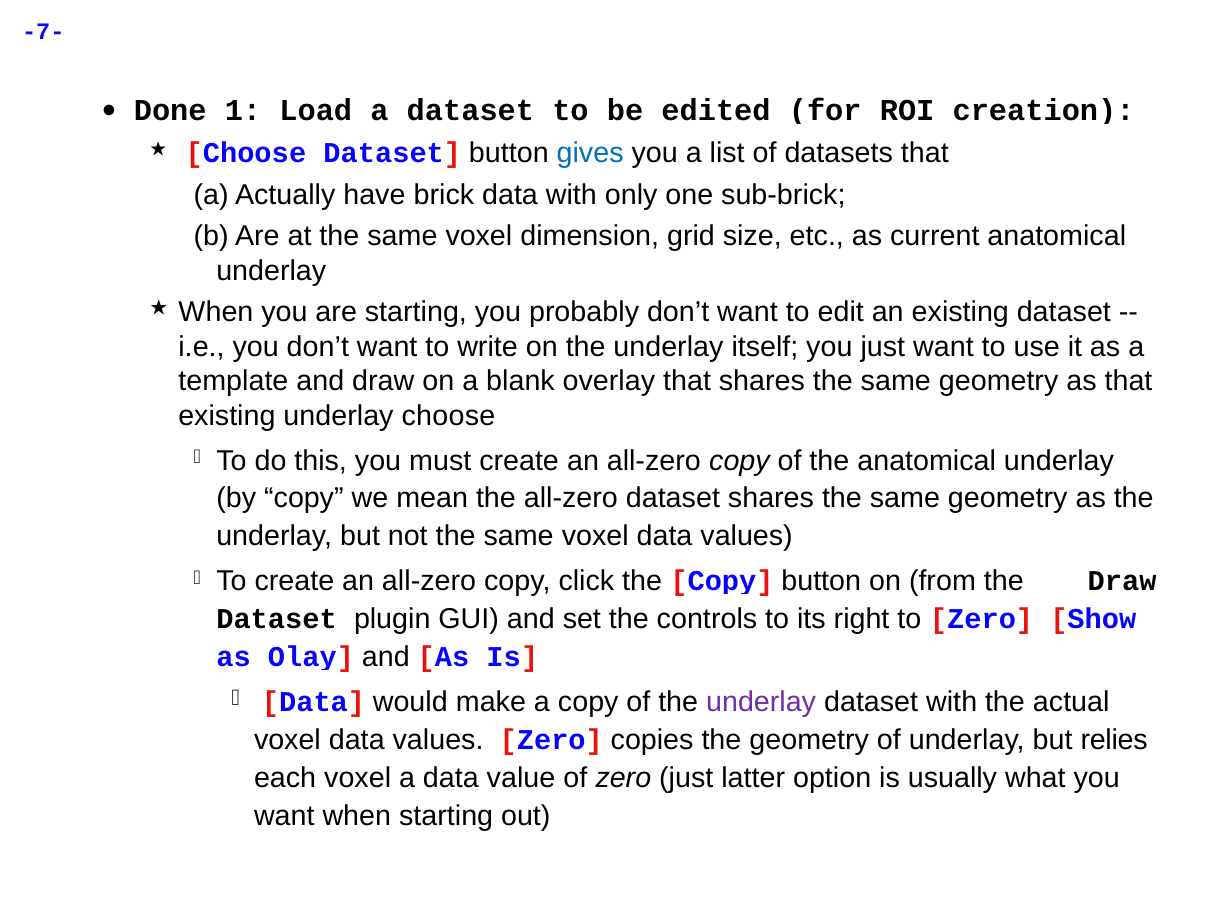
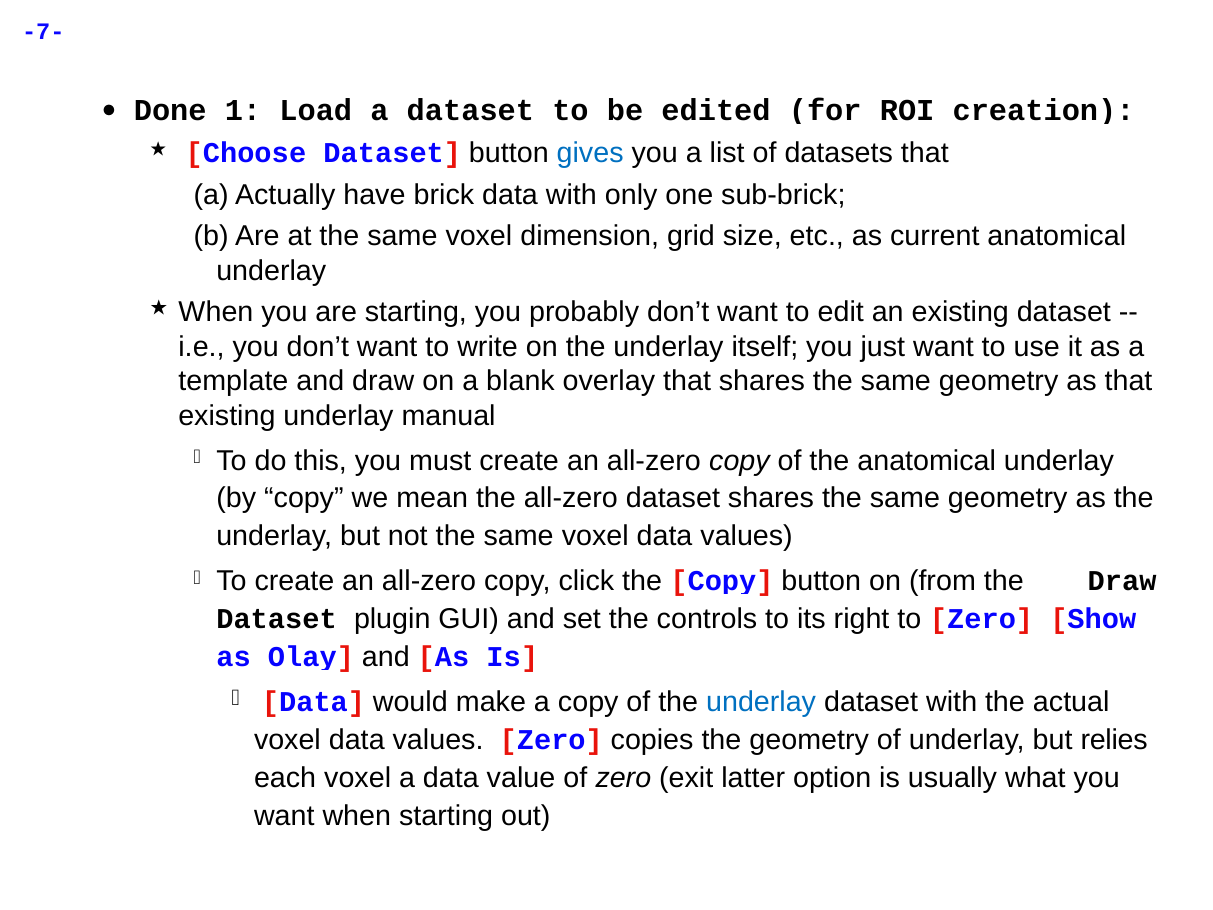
underlay choose: choose -> manual (449, 416)
underlay colour: purple -> blue (761, 702)
zero just: just -> exit (686, 778)
